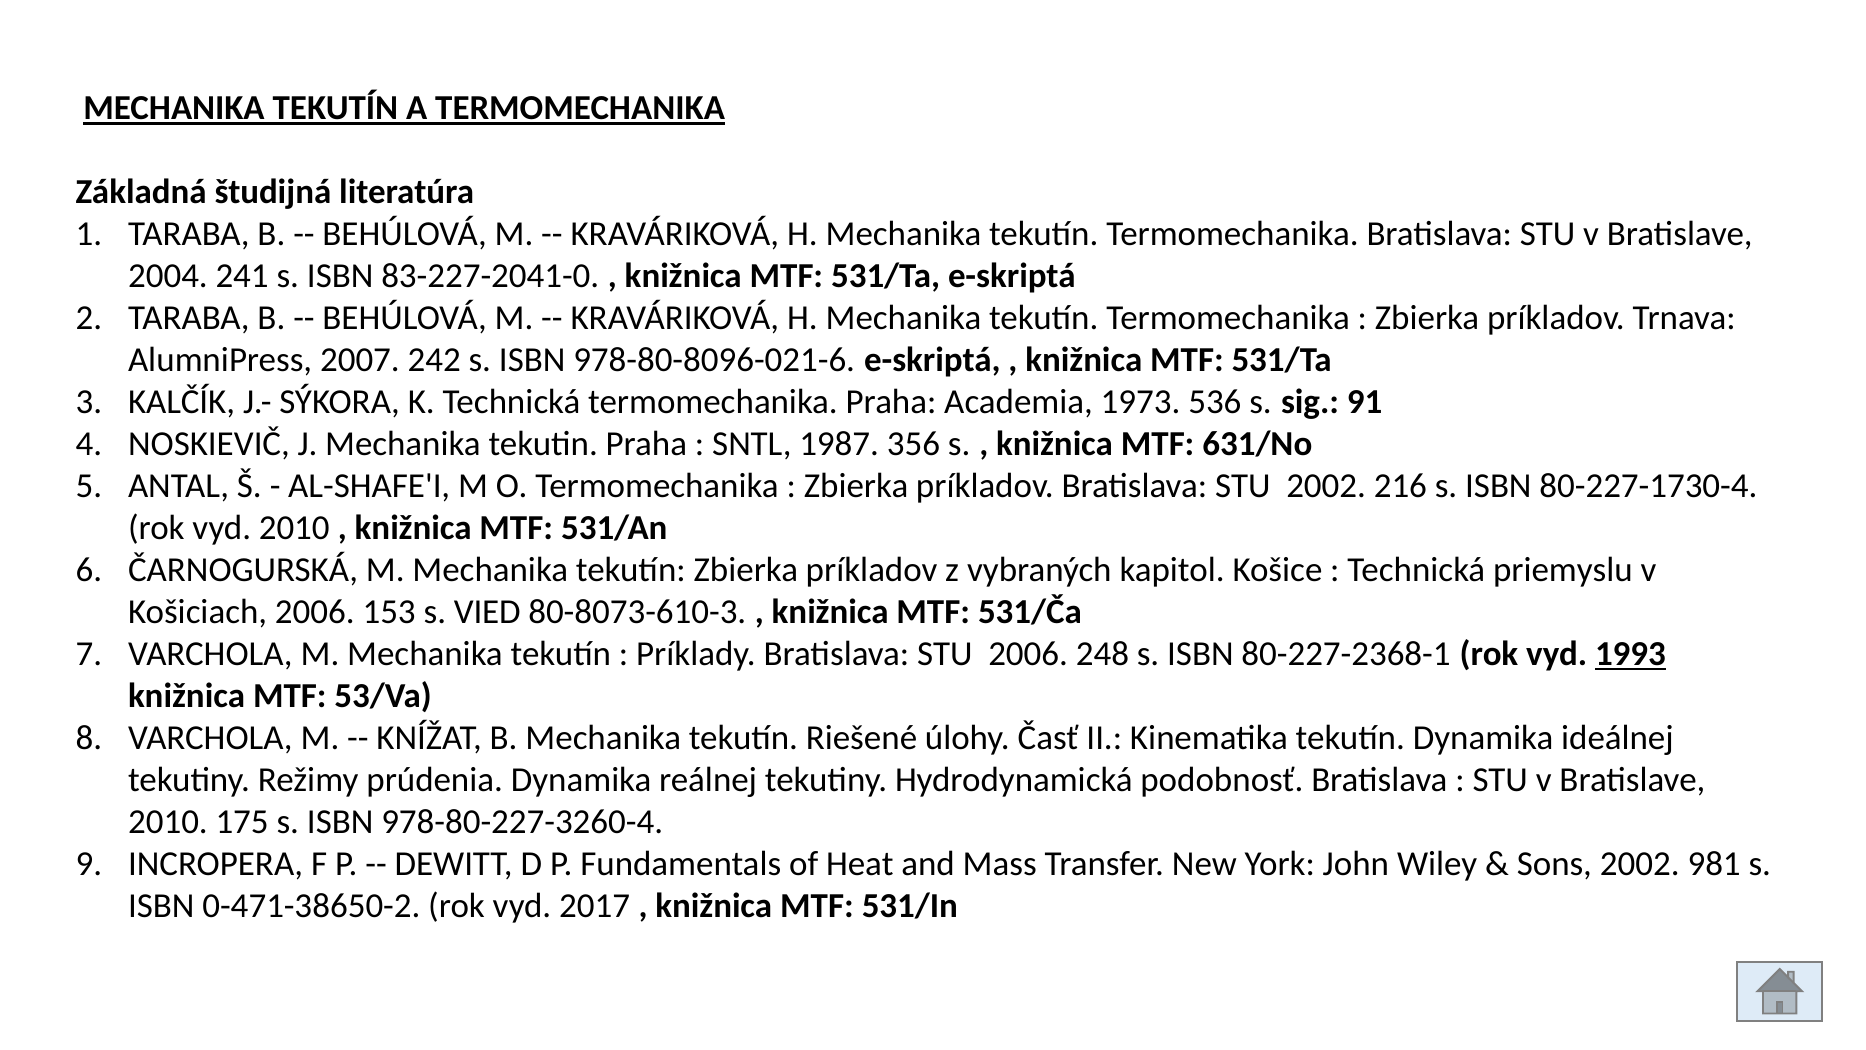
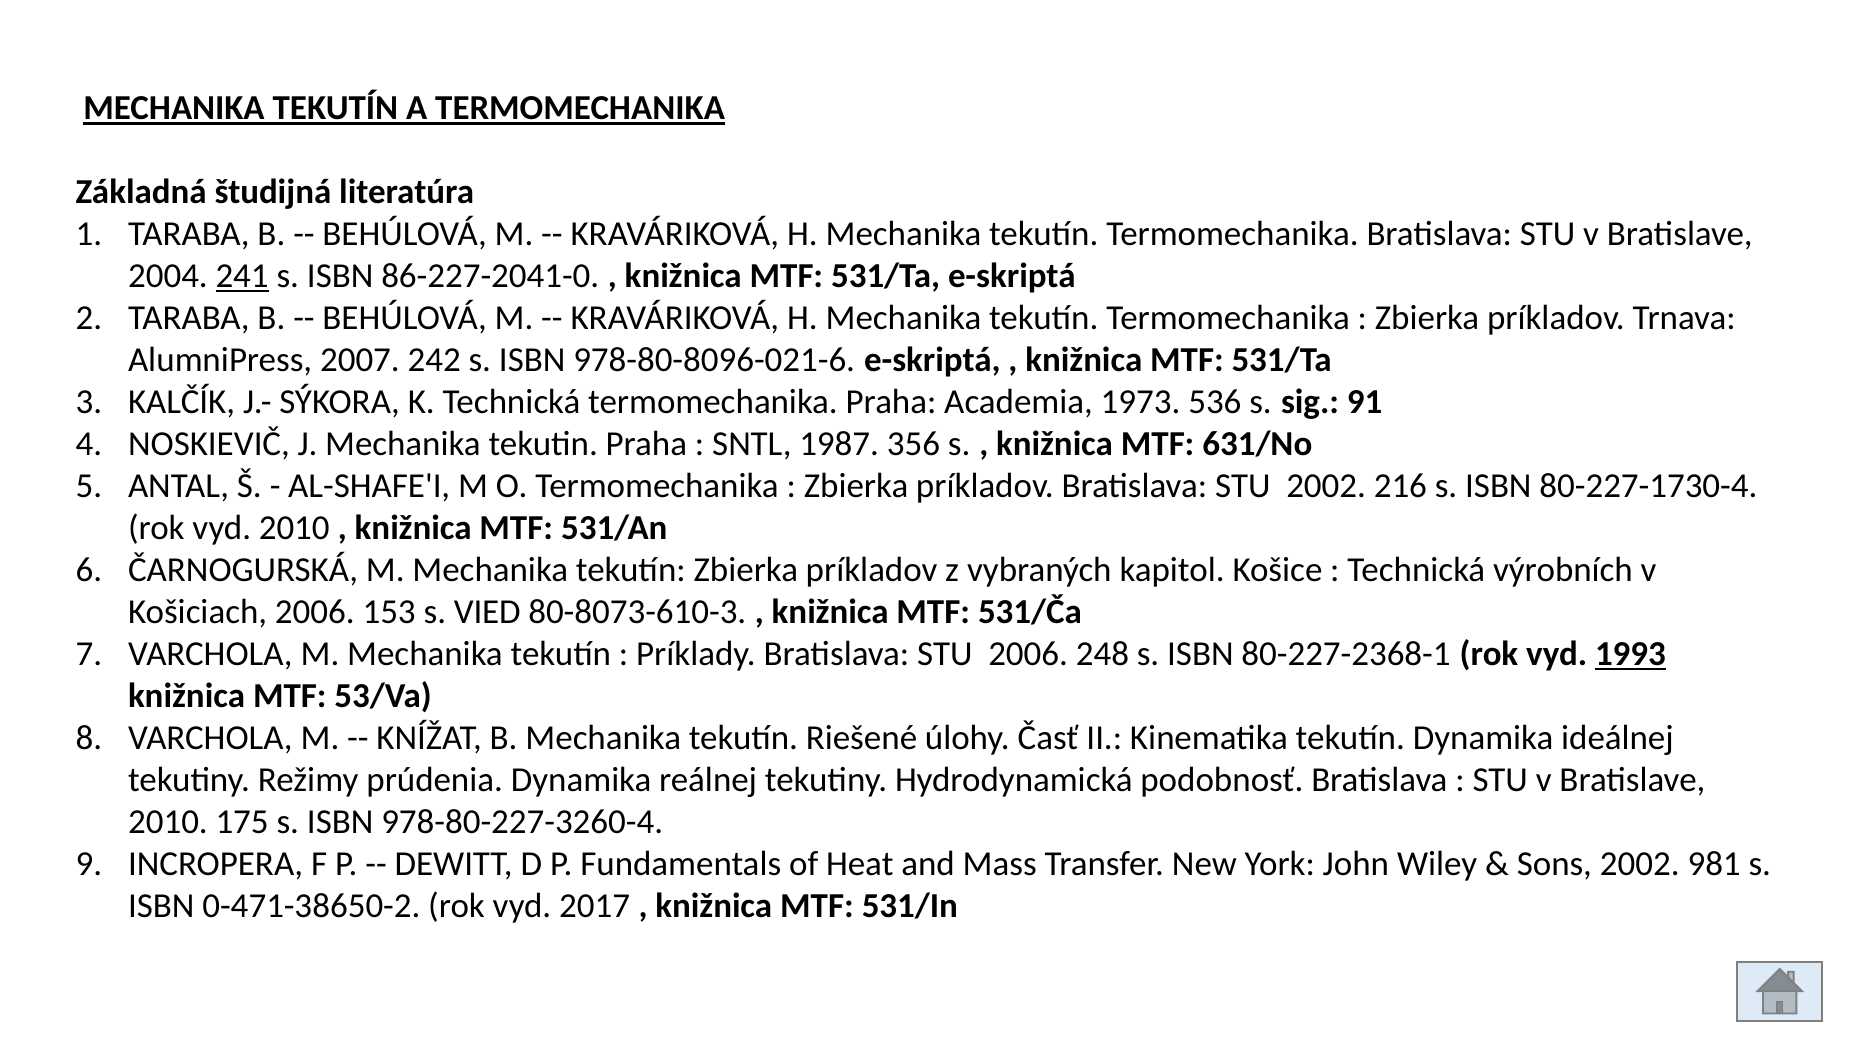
241 underline: none -> present (242, 276)
83-227-2041-0: 83-227-2041-0 -> 86-227-2041-0 (490, 276)
priemyslu: priemyslu -> výrobních (1563, 570)
